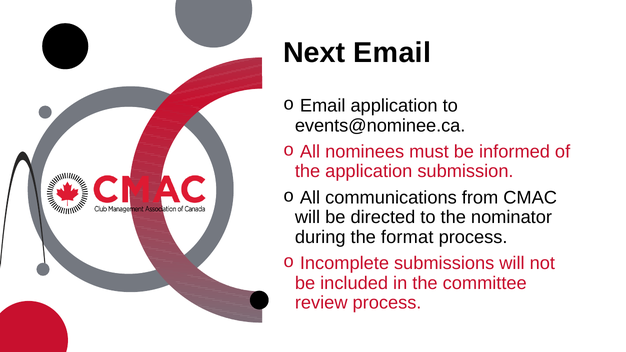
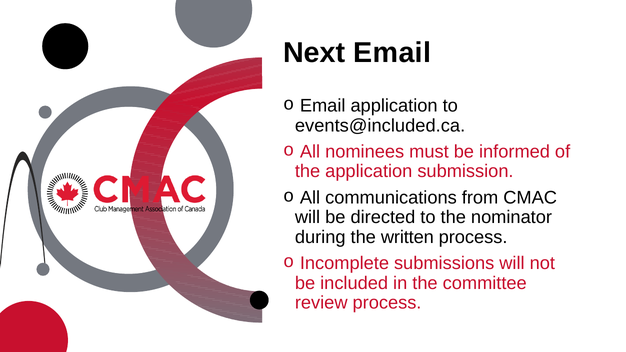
events@nominee.ca: events@nominee.ca -> events@included.ca (380, 126)
format: format -> written (407, 237)
